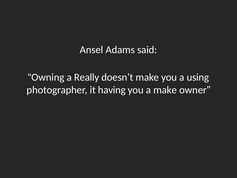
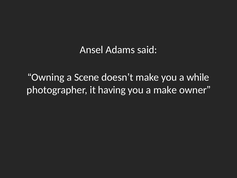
Really: Really -> Scene (87, 77)
using: using -> while (198, 77)
